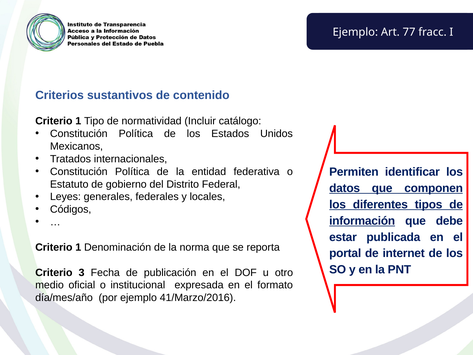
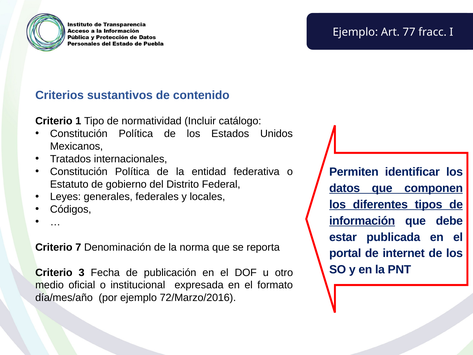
1: 1 -> 7 (78, 247)
41/Marzo/2016: 41/Marzo/2016 -> 72/Marzo/2016 (198, 298)
